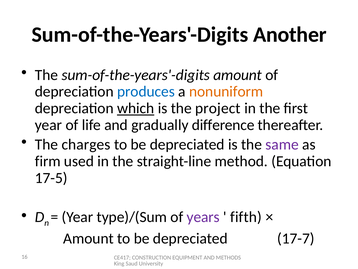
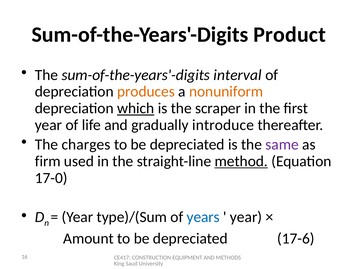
Another: Another -> Product (290, 35)
sum-of-the-years'-digits amount: amount -> interval (238, 75)
produces colour: blue -> orange (146, 91)
project: project -> scraper (218, 108)
difference: difference -> introduce (223, 125)
method underline: none -> present (241, 161)
17-5: 17-5 -> 17-0 (51, 178)
years colour: purple -> blue (203, 217)
fifth: fifth -> year (246, 217)
17-7: 17-7 -> 17-6 (296, 238)
